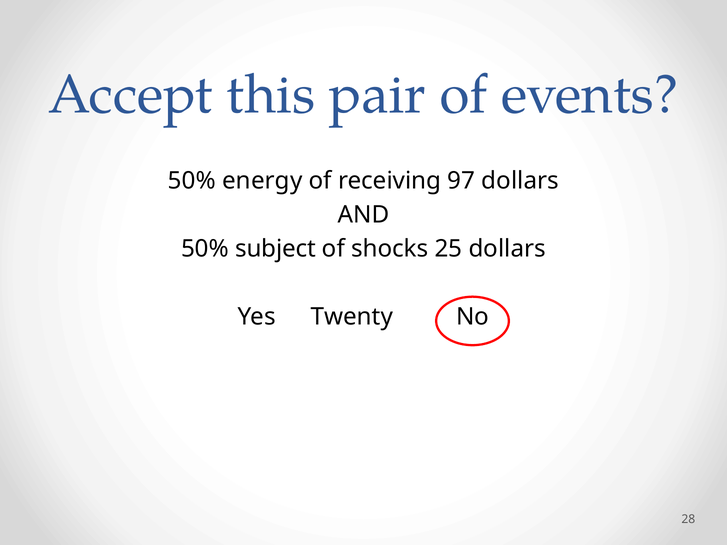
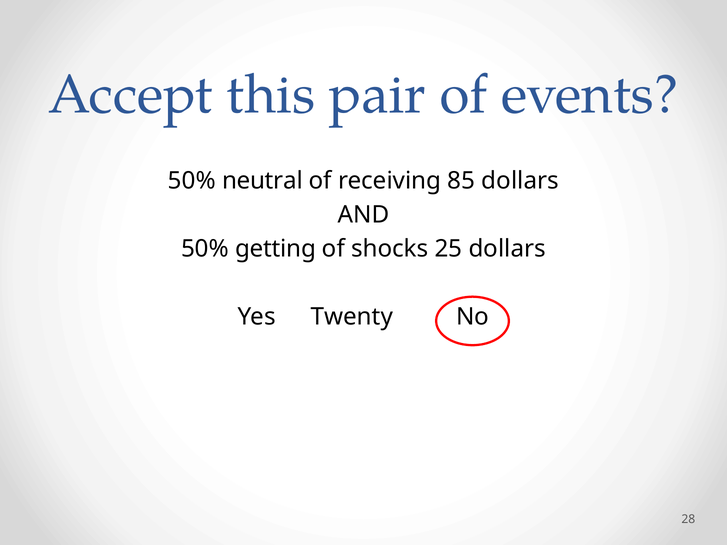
energy: energy -> neutral (262, 181)
97: 97 -> 85 (461, 181)
subject: subject -> getting (276, 249)
